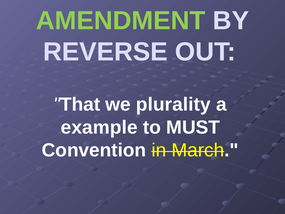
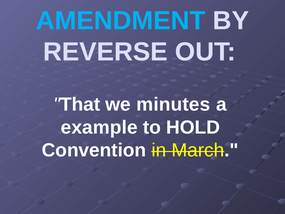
AMENDMENT colour: light green -> light blue (121, 21)
plurality: plurality -> minutes (173, 104)
MUST: MUST -> HOLD (193, 127)
